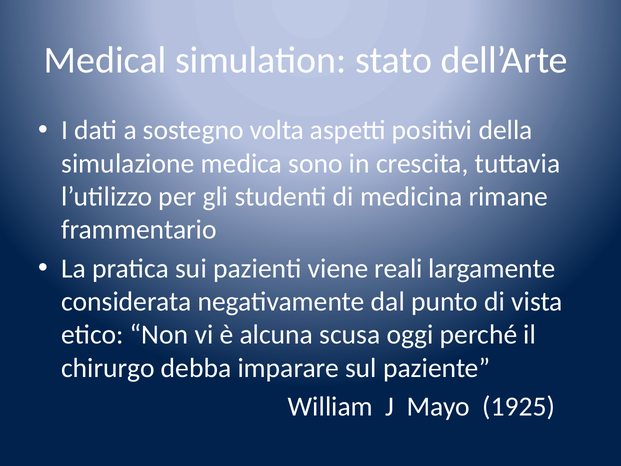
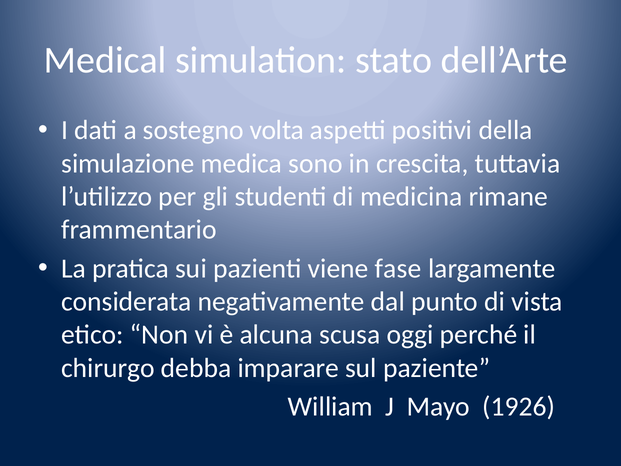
reali: reali -> fase (398, 268)
1925: 1925 -> 1926 (519, 406)
